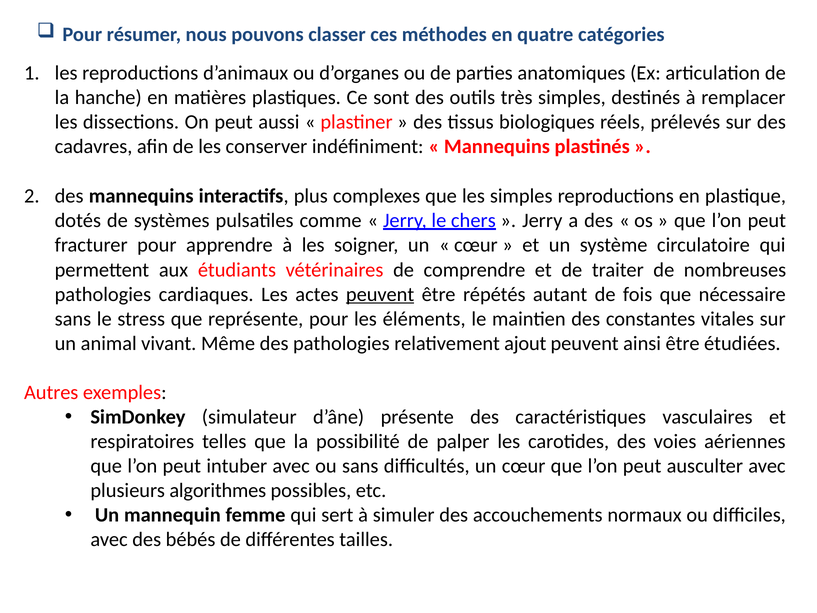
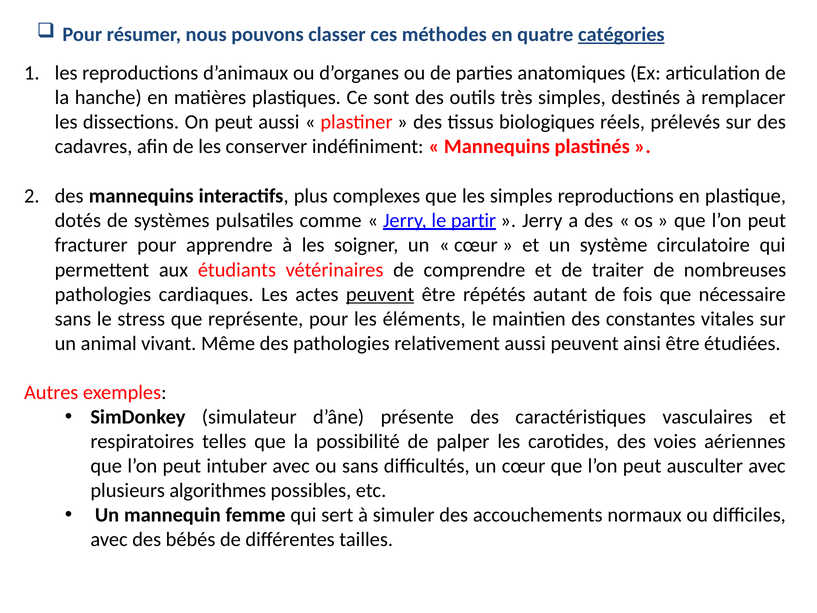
catégories underline: none -> present (621, 35)
chers: chers -> partir (473, 220)
relativement ajout: ajout -> aussi (525, 343)
